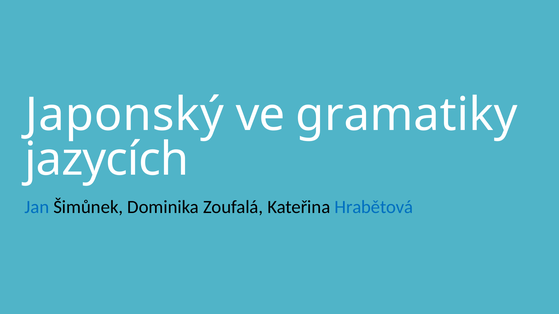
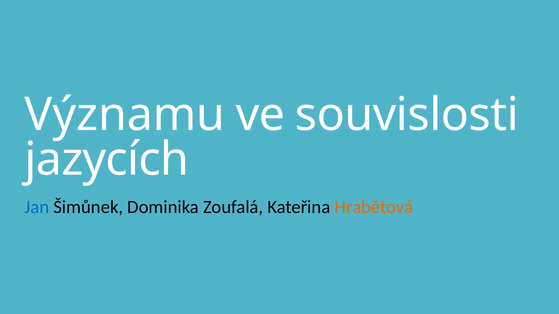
Japonský: Japonský -> Významu (125, 115)
gramatiky: gramatiky -> souvislosti (407, 115)
Hrabětová colour: blue -> orange (374, 207)
